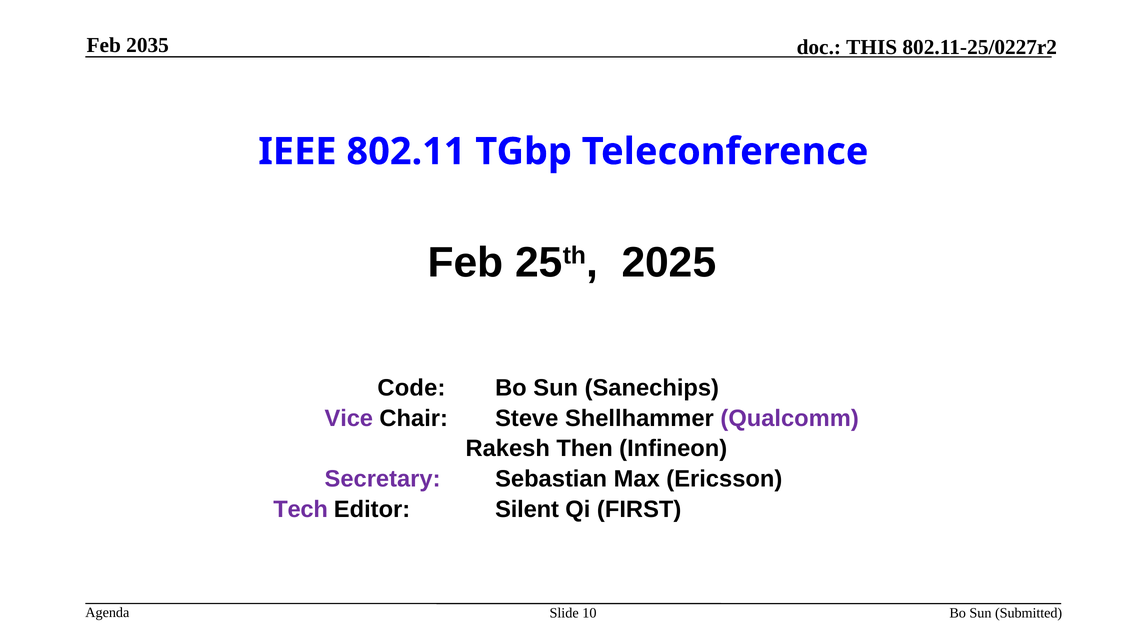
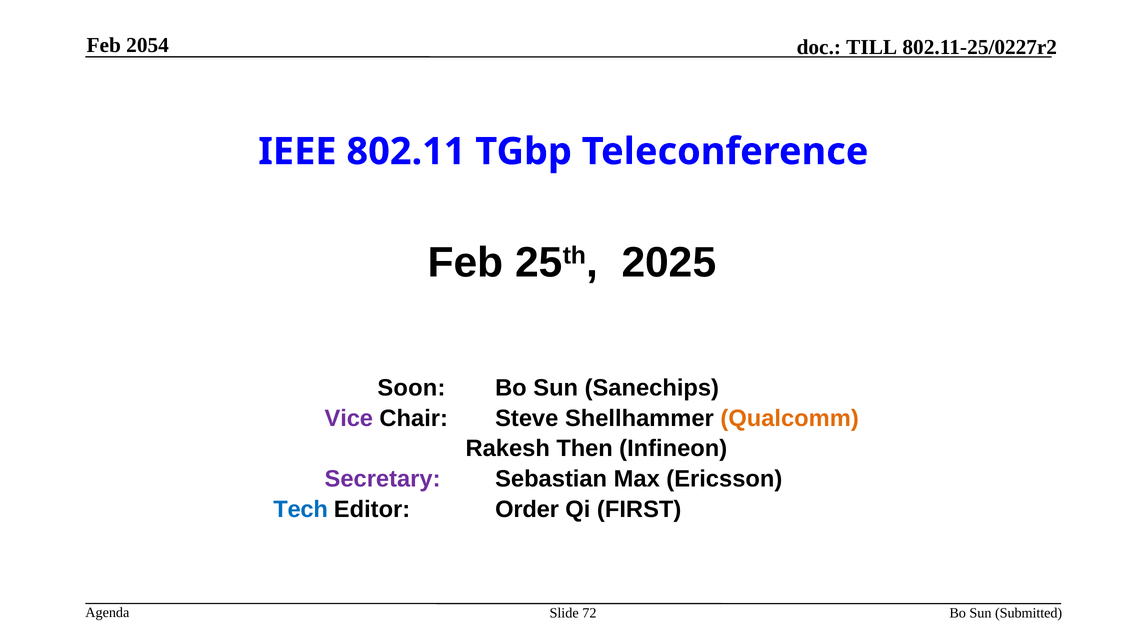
2035: 2035 -> 2054 (148, 45)
THIS: THIS -> TILL (872, 47)
Code: Code -> Soon (411, 388)
Qualcomm colour: purple -> orange (790, 419)
Tech colour: purple -> blue (301, 510)
Silent: Silent -> Order (527, 510)
10: 10 -> 72 (589, 613)
